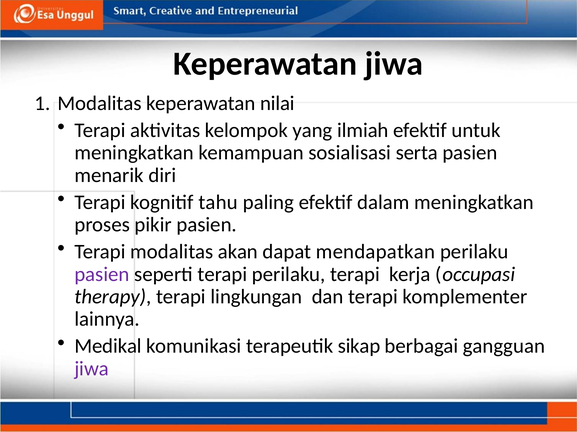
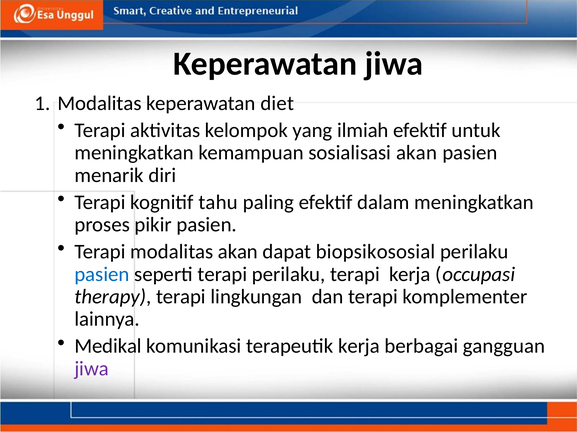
nilai: nilai -> diet (277, 103)
sosialisasi serta: serta -> akan (417, 153)
mendapatkan: mendapatkan -> biopsikososial (376, 252)
pasien colour: purple -> blue (102, 275)
terapeutik sikap: sikap -> kerja (359, 347)
